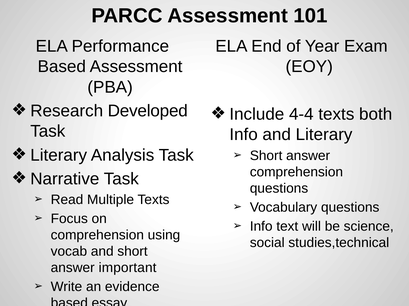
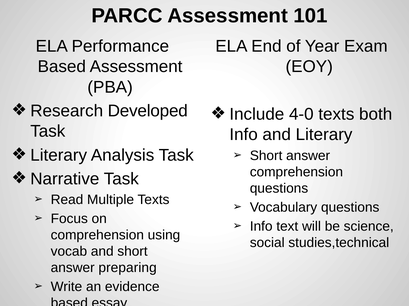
4-4: 4-4 -> 4-0 (301, 115)
important: important -> preparing (128, 268)
